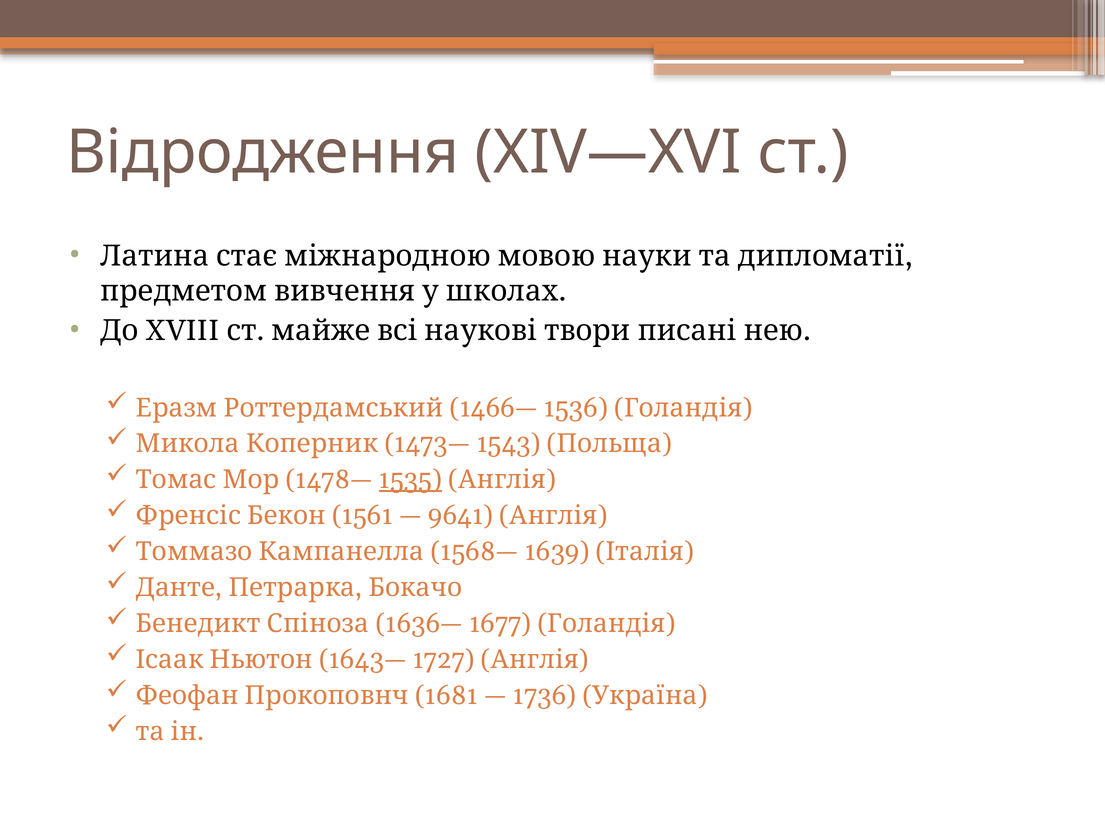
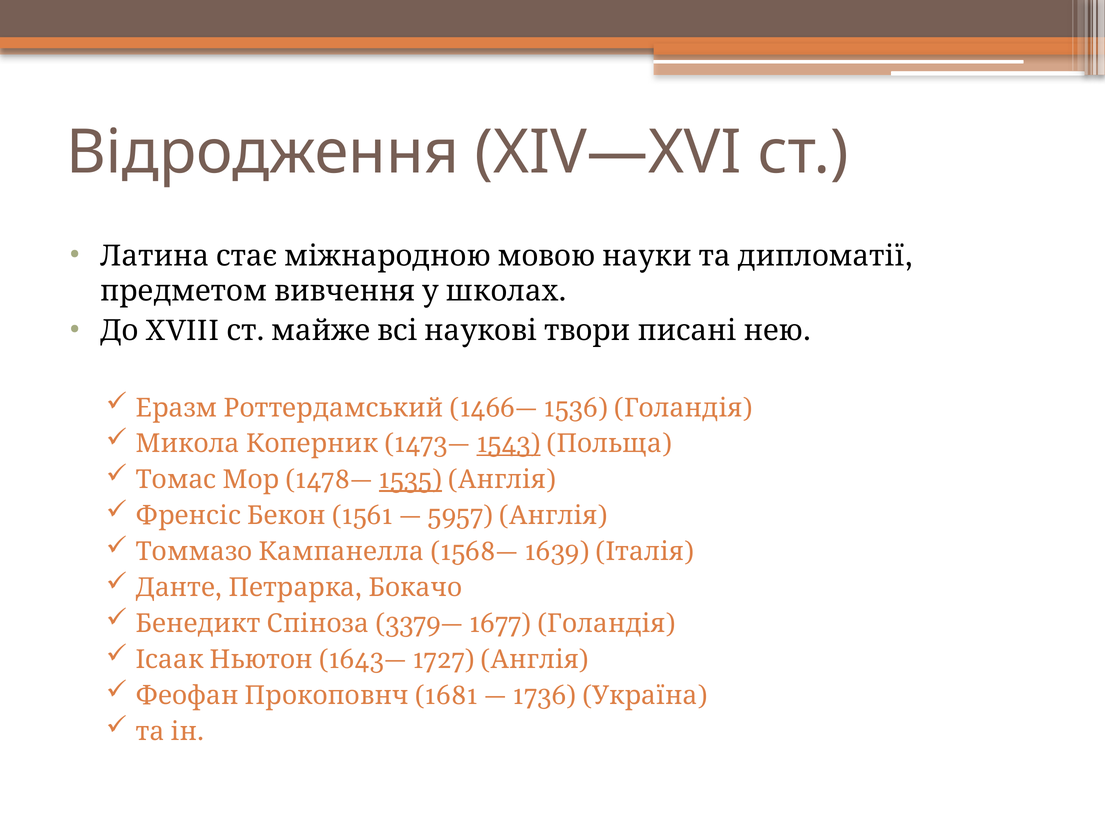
1543 underline: none -> present (509, 444)
9641: 9641 -> 5957 (461, 516)
1636—: 1636— -> 3379— (419, 623)
